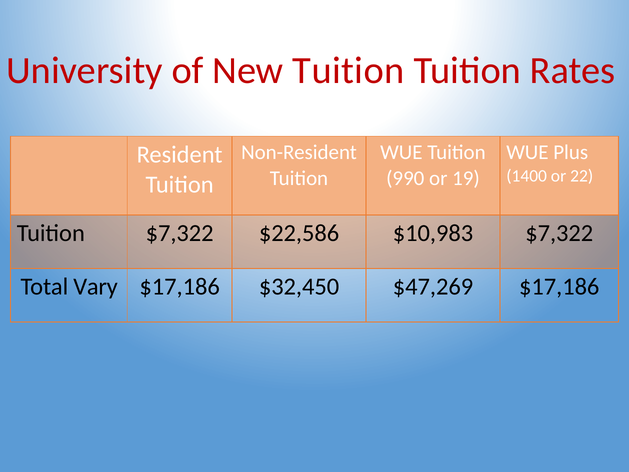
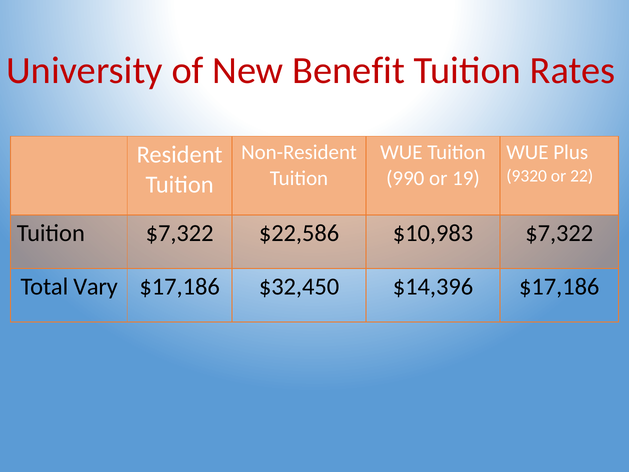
New Tuition: Tuition -> Benefit (349, 71)
1400: 1400 -> 9320 (527, 176)
$47,269: $47,269 -> $14,396 (433, 287)
